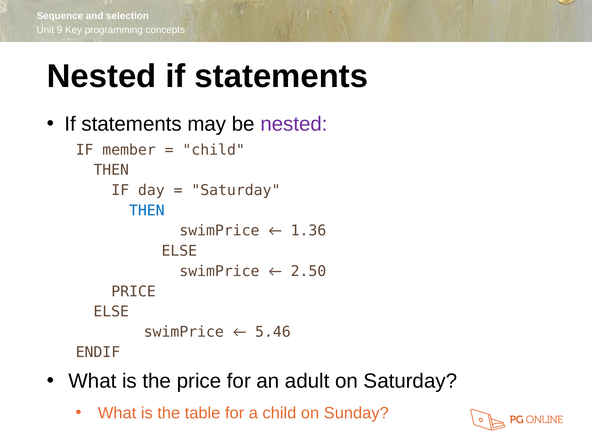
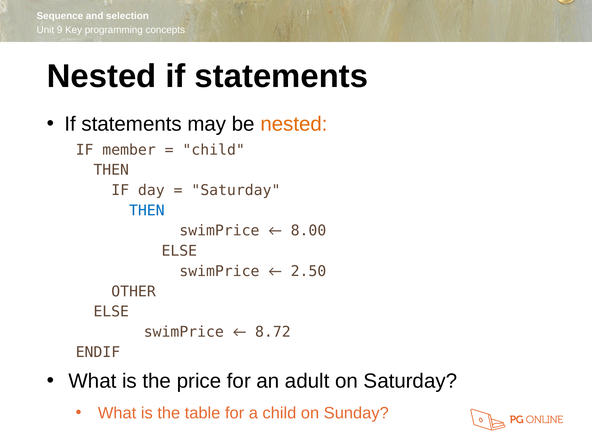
nested colour: purple -> orange (294, 124)
1.36: 1.36 -> 8.00 (308, 231)
PRICE: PRICE -> OTHER (134, 291)
5.46: 5.46 -> 8.72 (273, 332)
